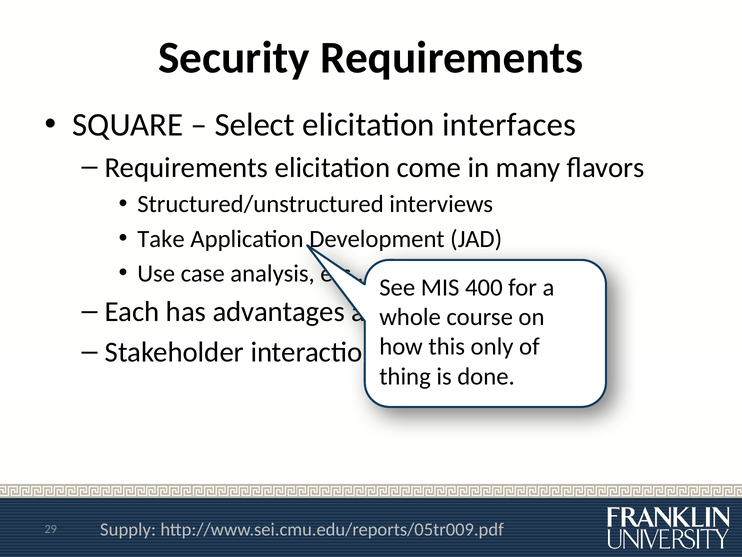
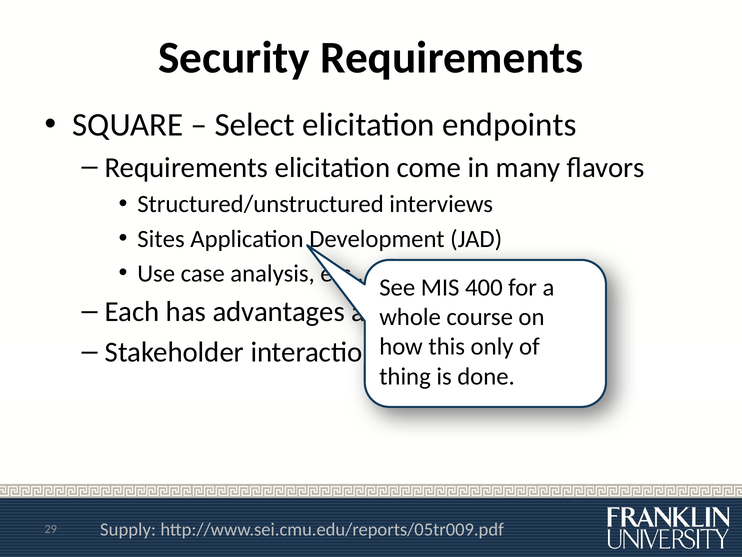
interfaces: interfaces -> endpoints (509, 125)
Take: Take -> Sites (161, 239)
